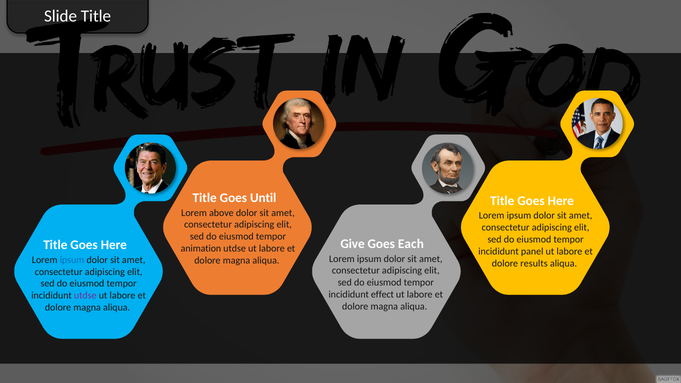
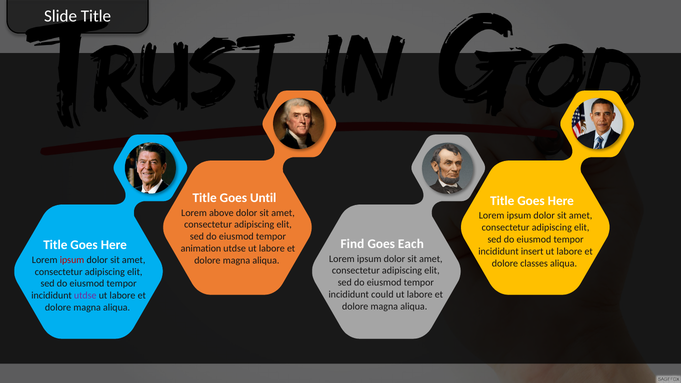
Give: Give -> Find (352, 244)
panel: panel -> insert (532, 251)
ipsum colour: blue -> red (72, 260)
results: results -> classes (534, 263)
effect: effect -> could (382, 295)
